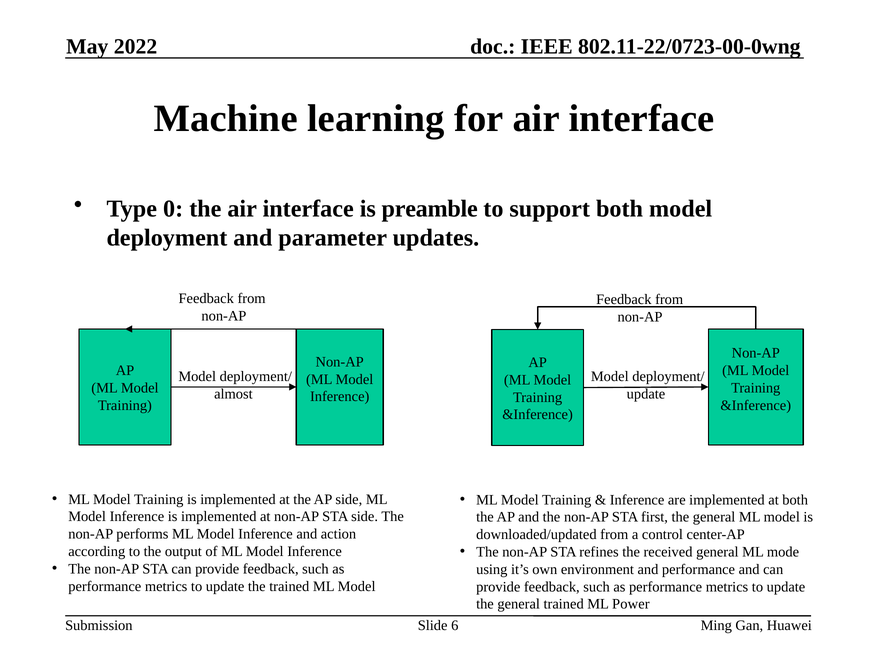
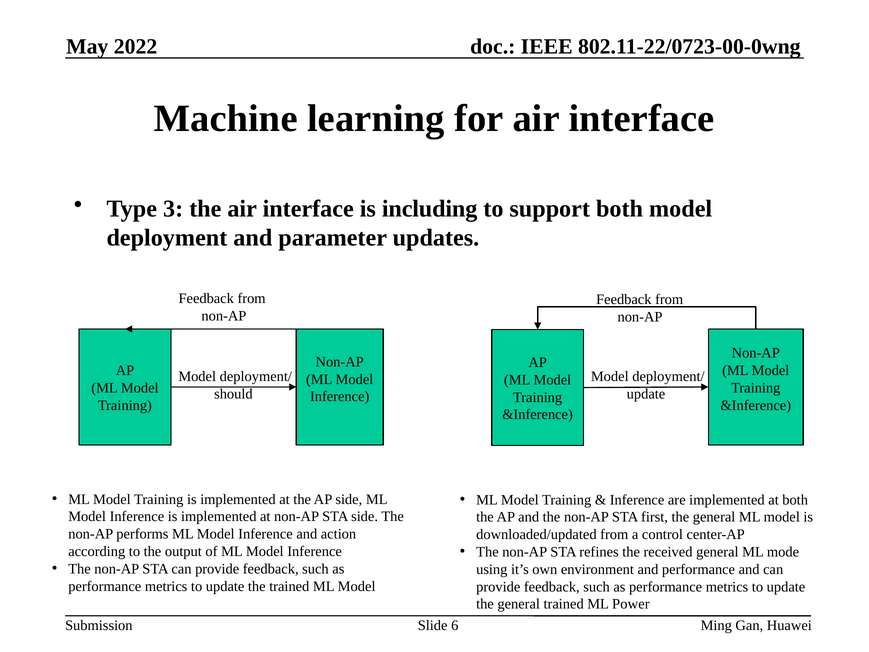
0: 0 -> 3 (173, 209)
preamble: preamble -> including (430, 209)
almost: almost -> should (233, 394)
